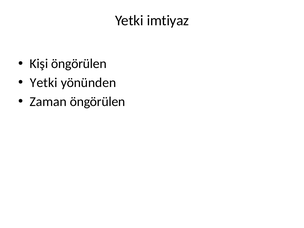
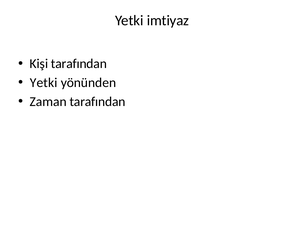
Kişi öngörülen: öngörülen -> tarafından (79, 64)
Zaman öngörülen: öngörülen -> tarafından (98, 102)
